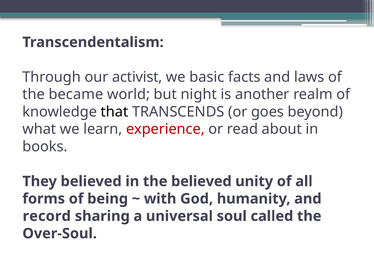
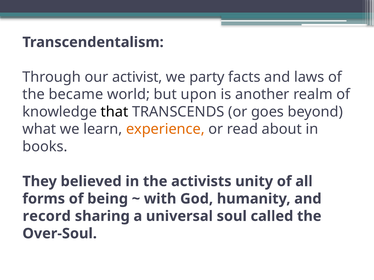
basic: basic -> party (207, 77)
night: night -> upon (199, 95)
experience colour: red -> orange (165, 129)
the believed: believed -> activists (201, 182)
